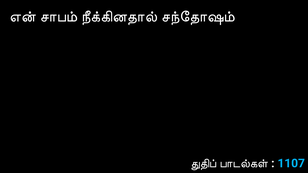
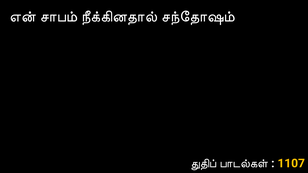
1107 colour: light blue -> yellow (291, 164)
